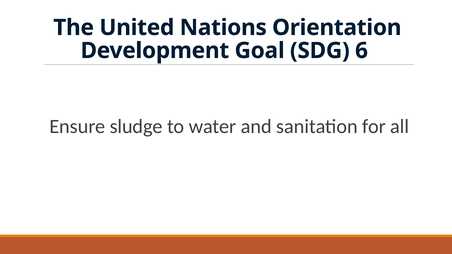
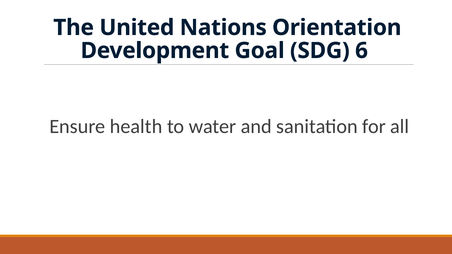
sludge: sludge -> health (136, 127)
